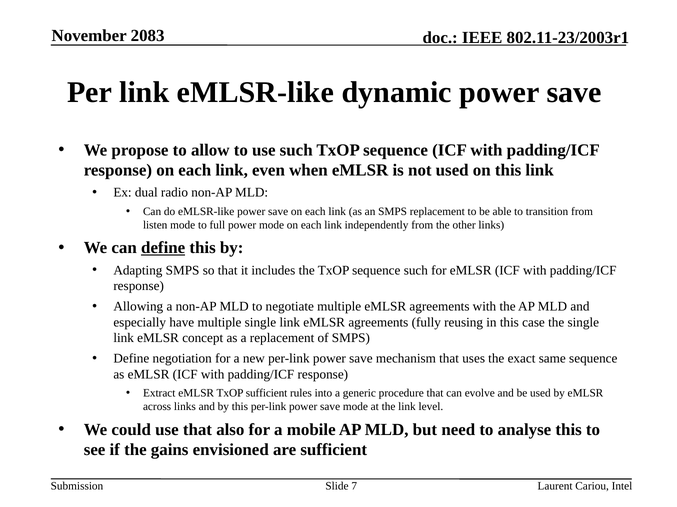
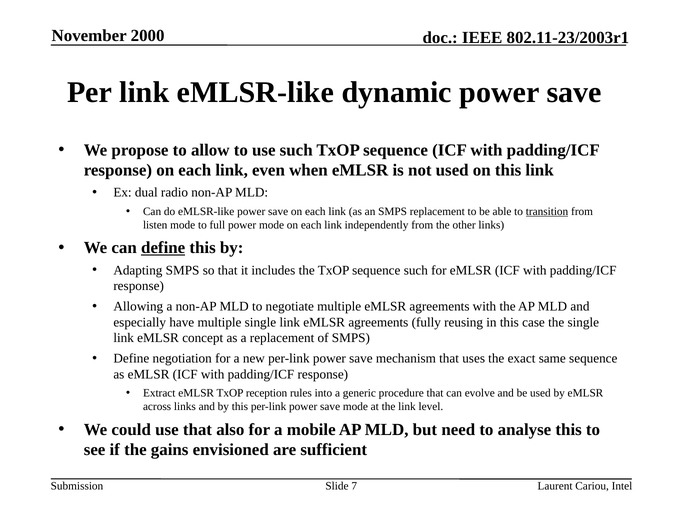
2083: 2083 -> 2000 (148, 36)
transition underline: none -> present (547, 212)
TxOP sufficient: sufficient -> reception (267, 394)
